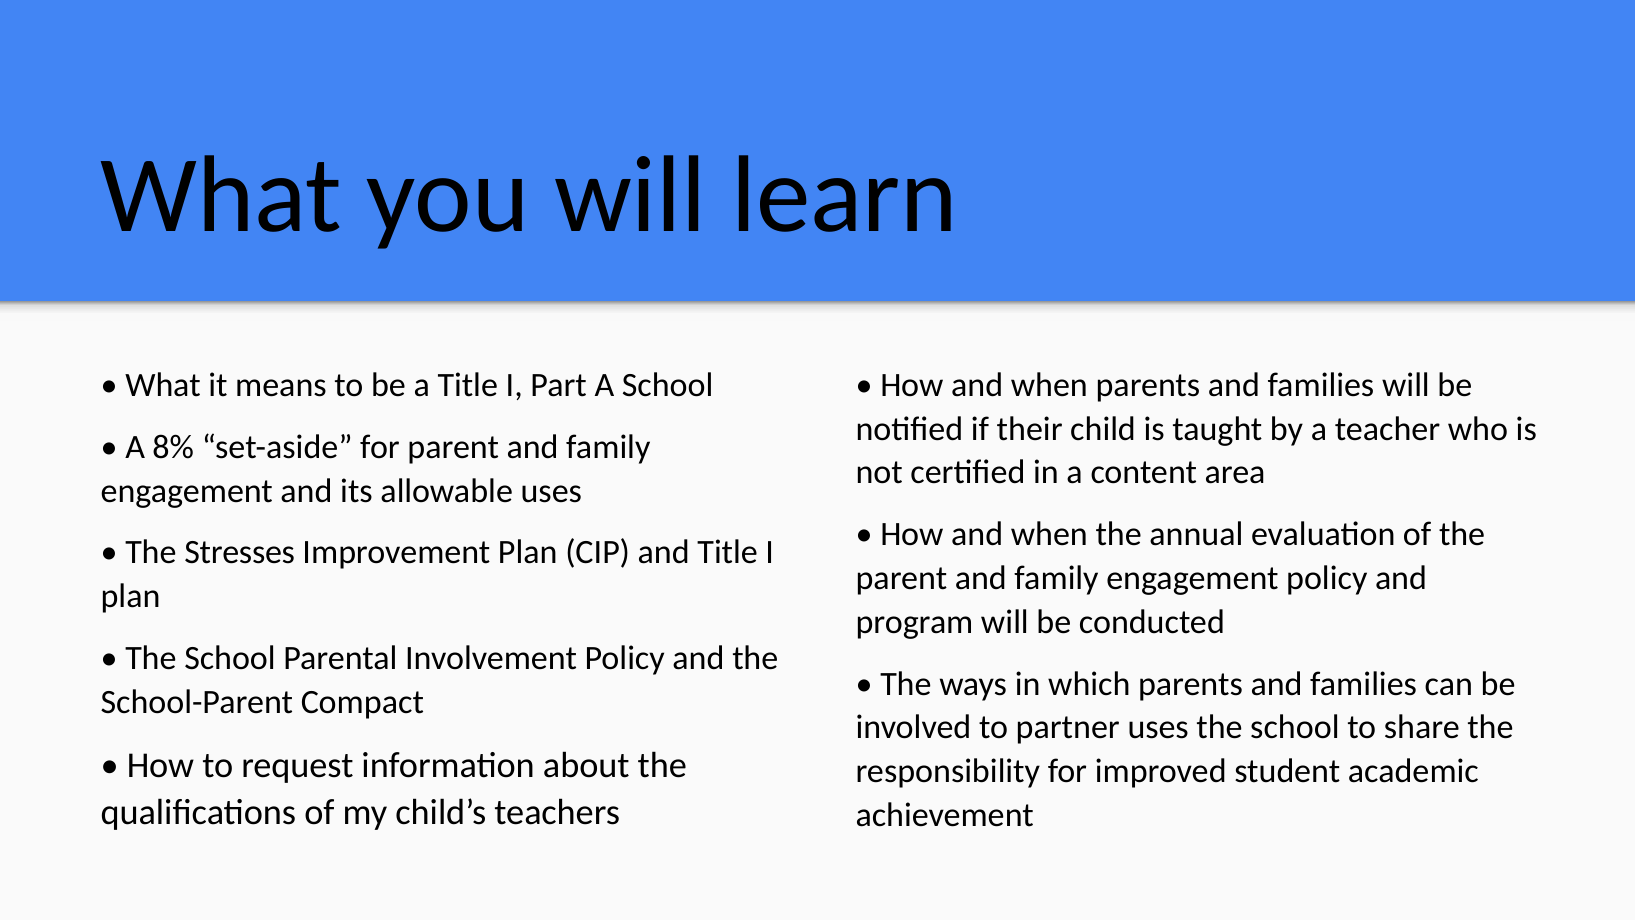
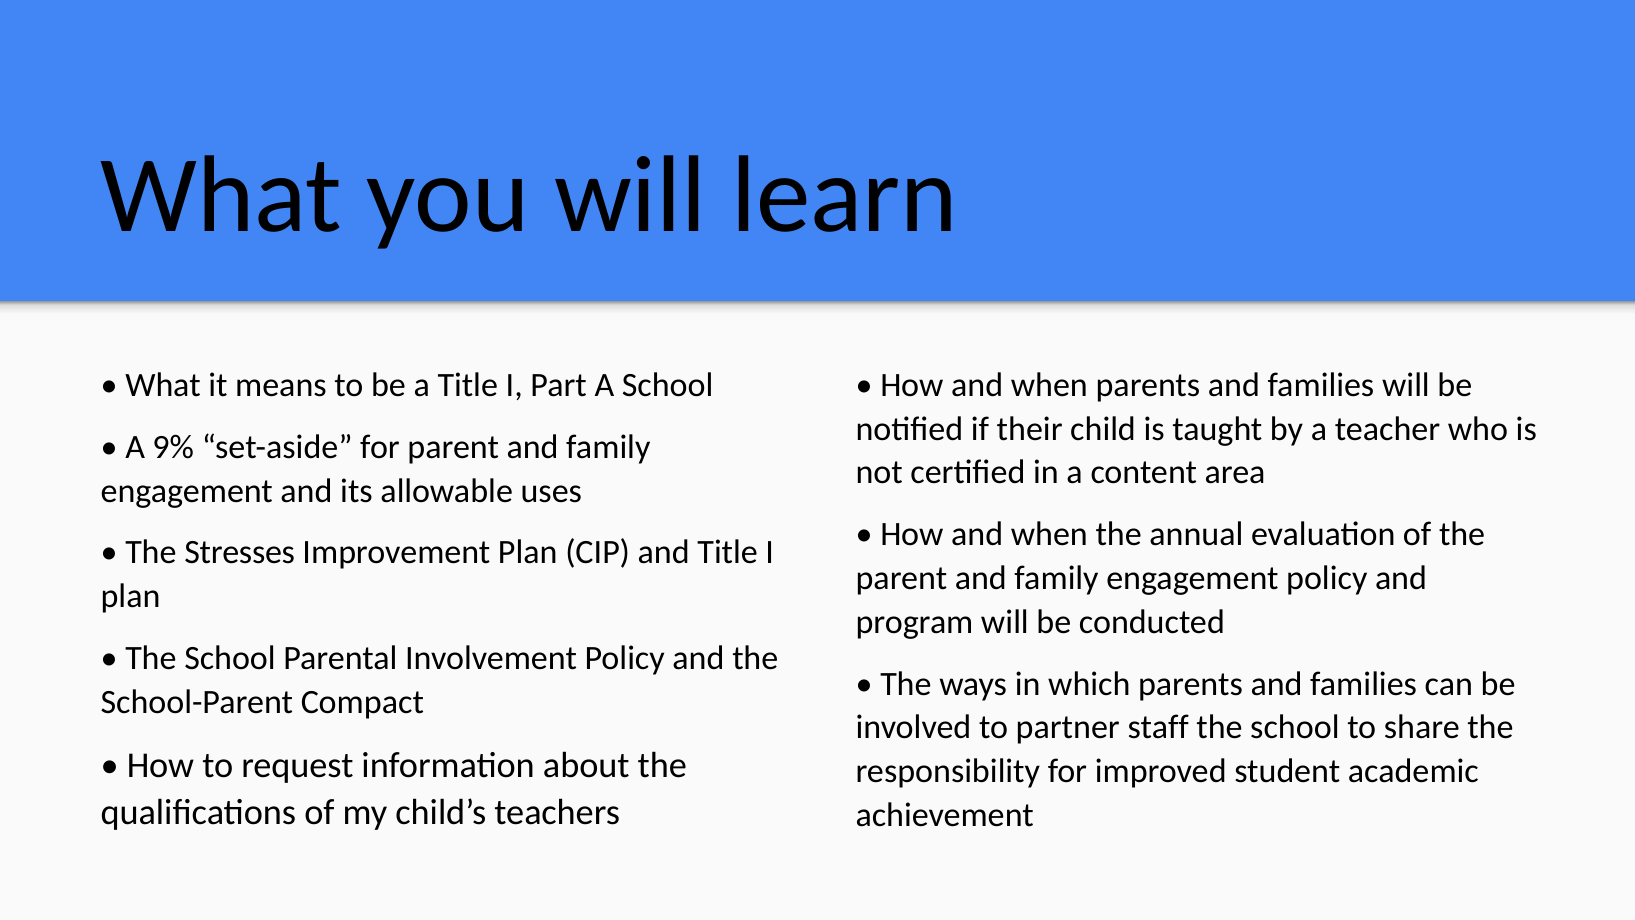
8%: 8% -> 9% (173, 447)
partner uses: uses -> staff (1158, 727)
